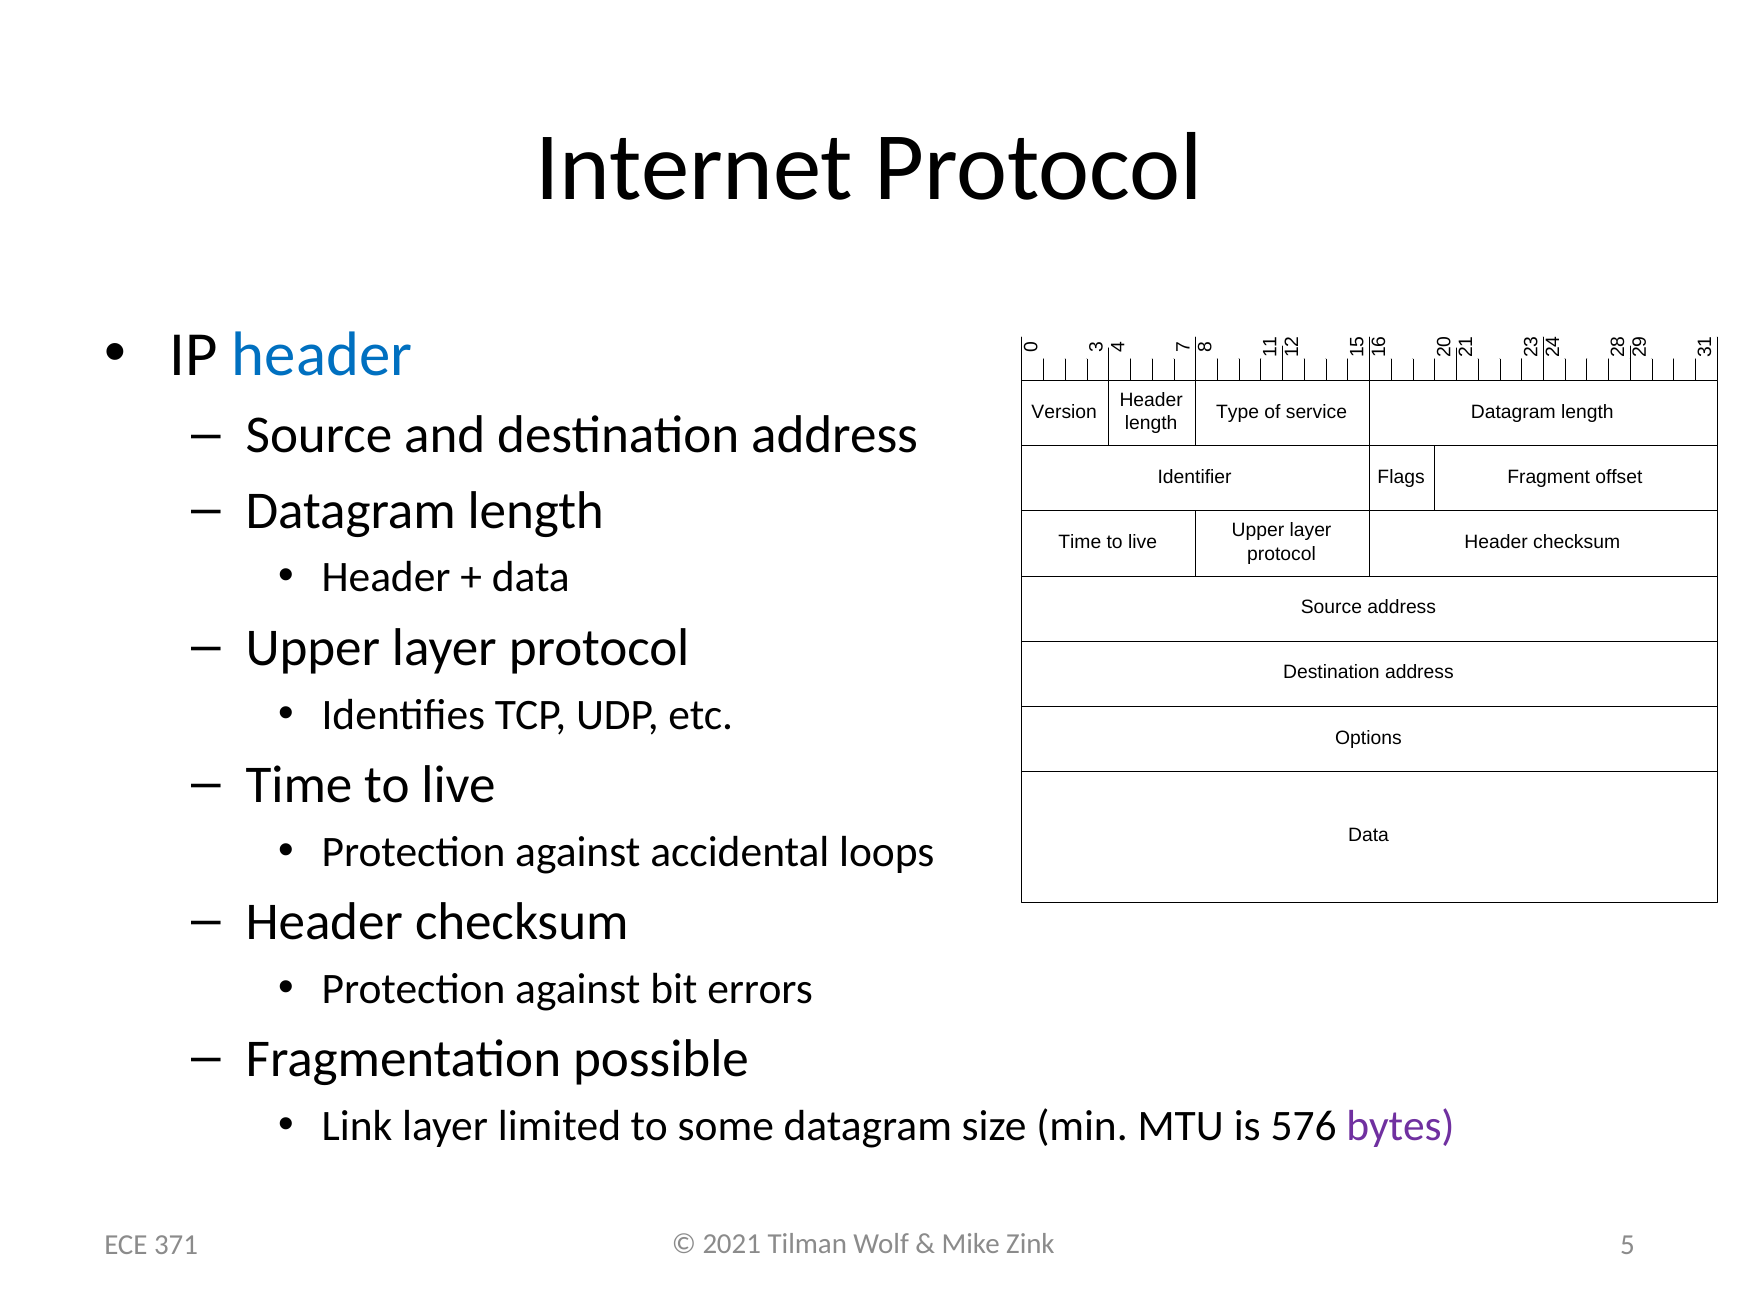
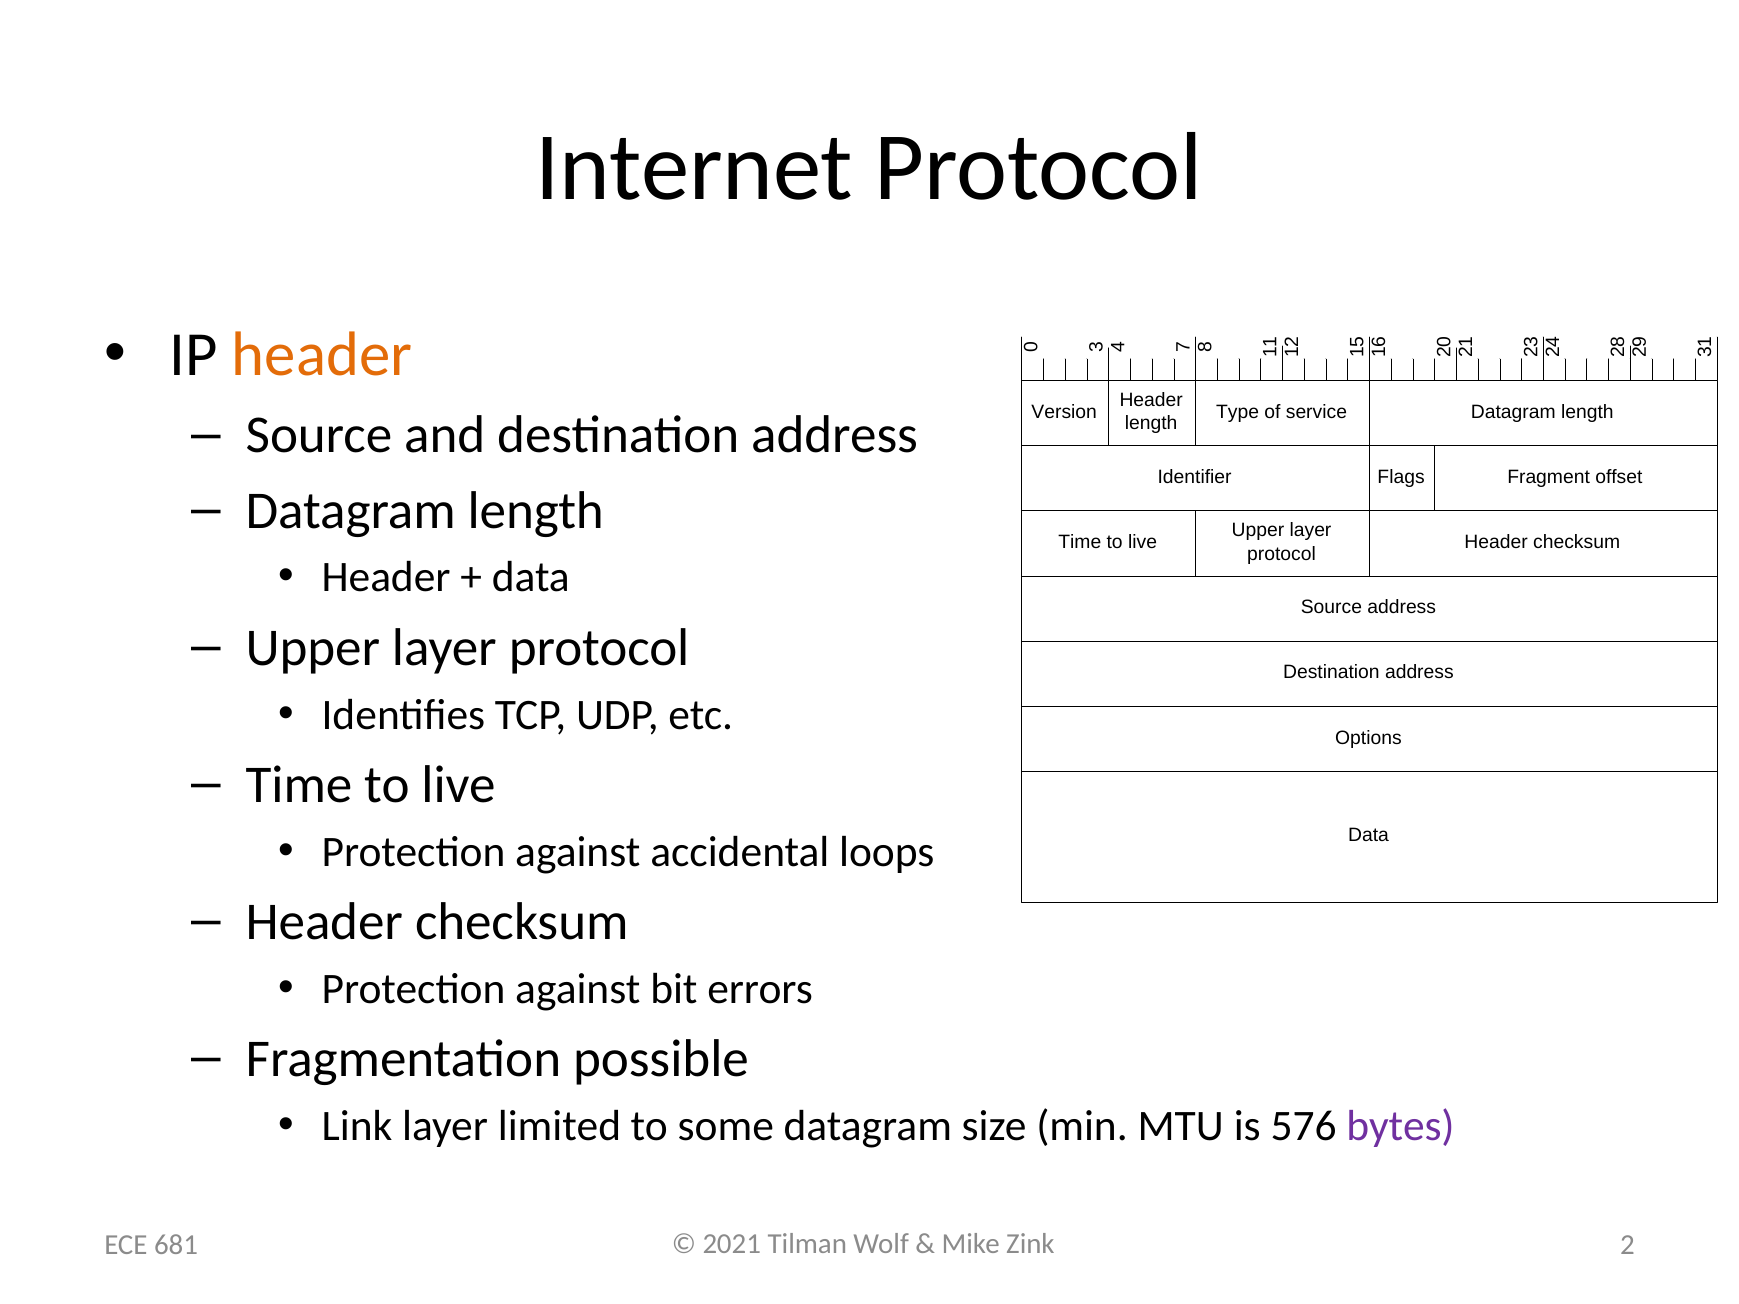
header colour: blue -> orange (322, 355)
5: 5 -> 2 (1627, 1245)
371: 371 -> 681 (176, 1246)
